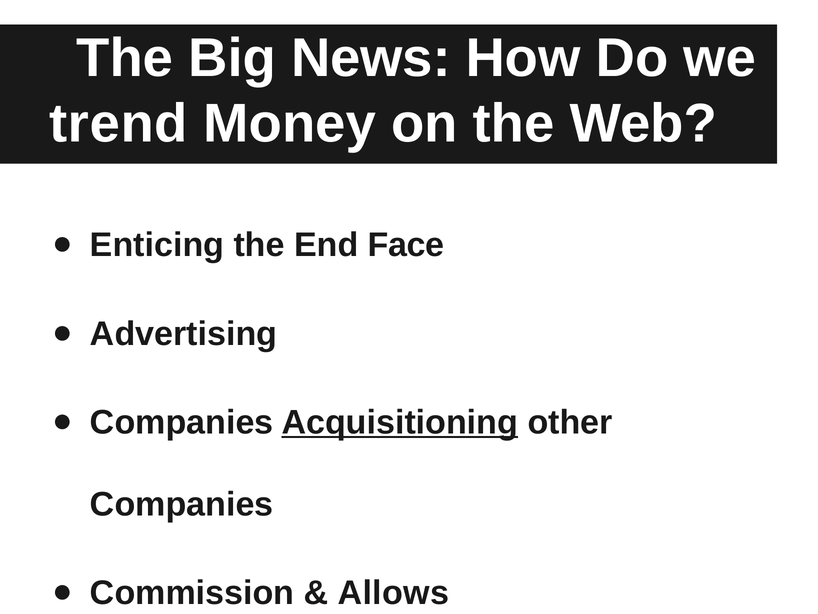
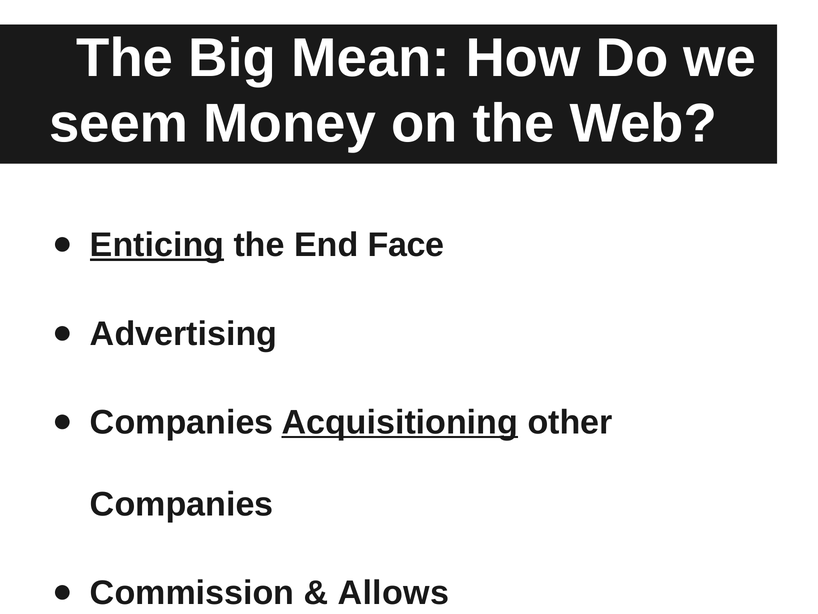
News: News -> Mean (371, 58)
trend: trend -> seem (119, 124)
Enticing underline: none -> present (157, 245)
